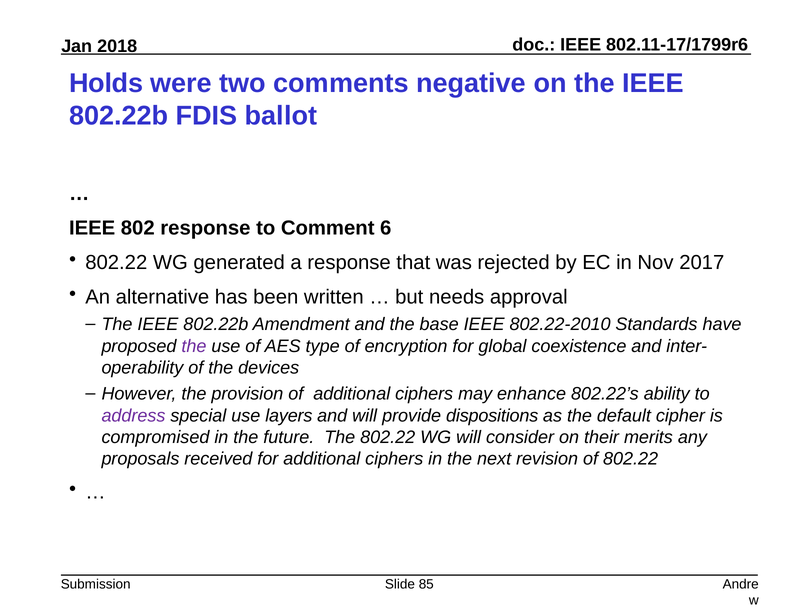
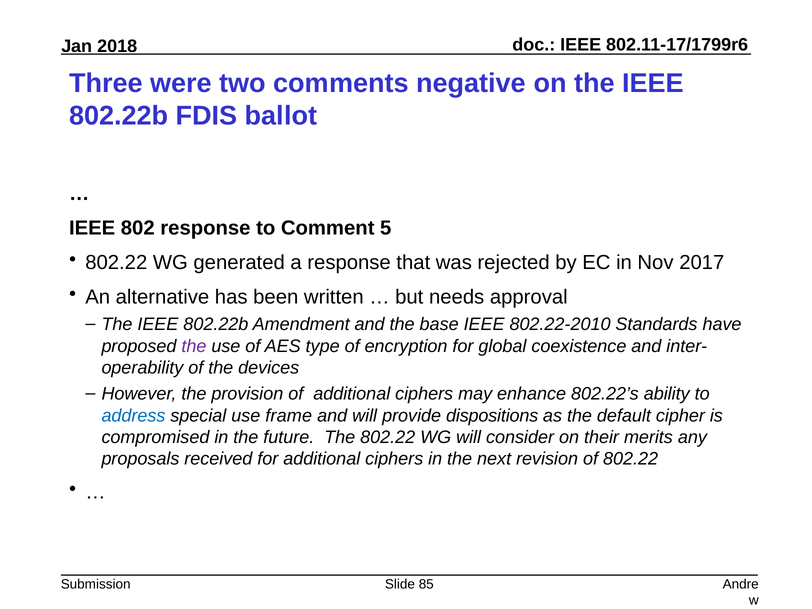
Holds: Holds -> Three (106, 83)
6: 6 -> 5 (386, 228)
address colour: purple -> blue (133, 416)
layers: layers -> frame (289, 416)
